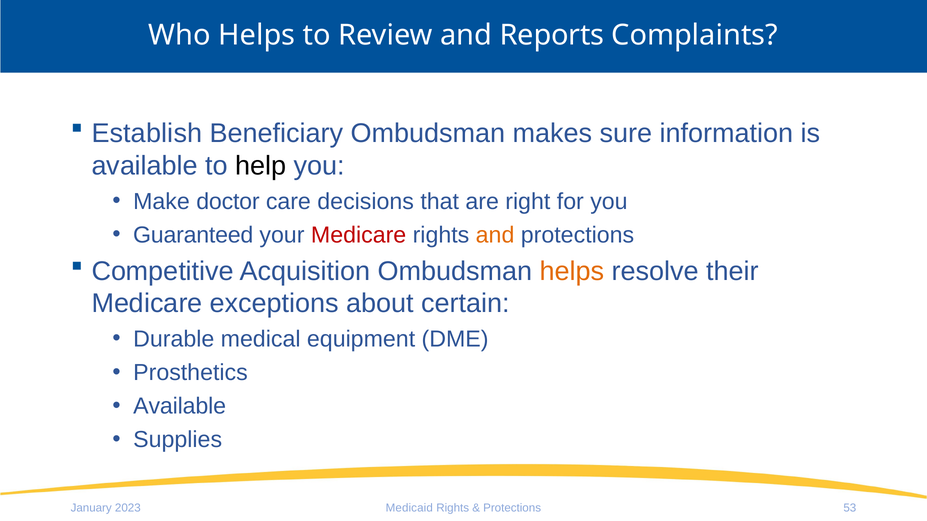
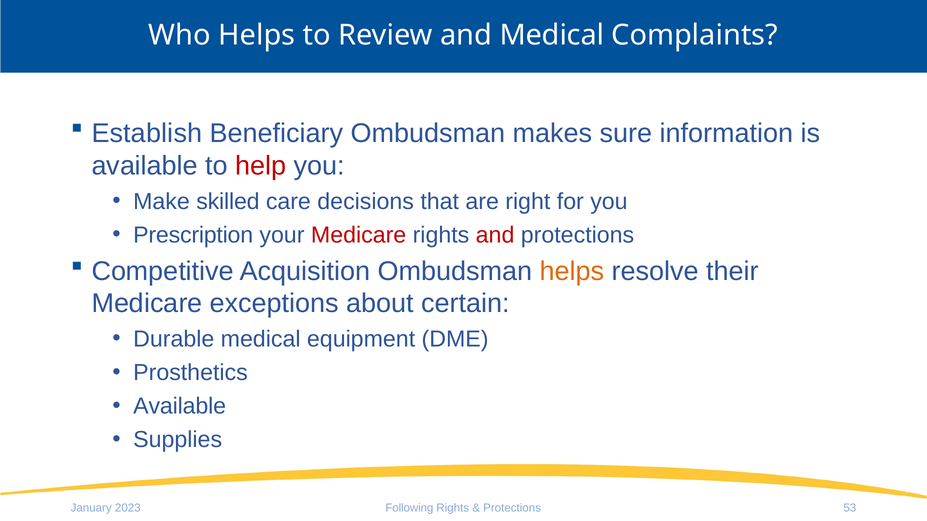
and Reports: Reports -> Medical (552, 35)
help colour: black -> red (261, 166)
doctor: doctor -> skilled (228, 202)
Guaranteed: Guaranteed -> Prescription (193, 235)
and colour: orange -> red (495, 235)
Medicaid: Medicaid -> Following (409, 508)
